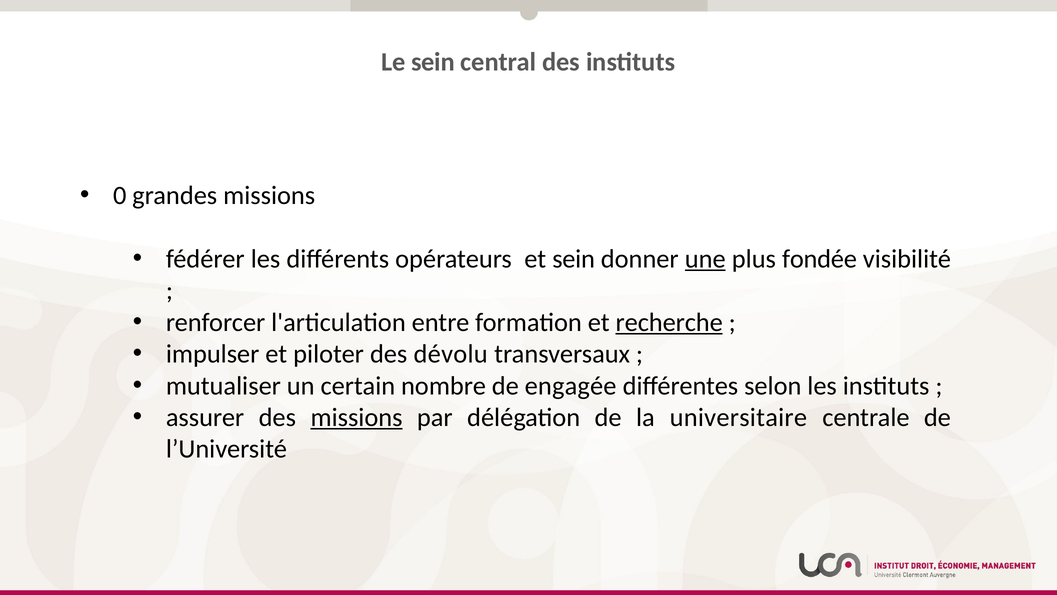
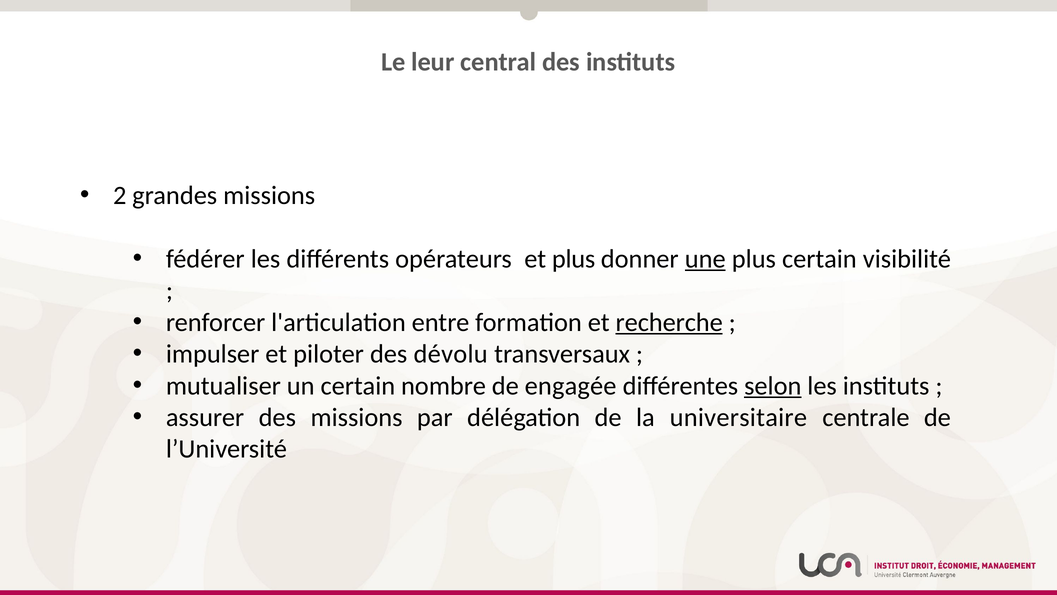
Le sein: sein -> leur (433, 62)
0: 0 -> 2 (120, 195)
et sein: sein -> plus (574, 259)
plus fondée: fondée -> certain (819, 259)
selon underline: none -> present (773, 386)
missions underline: present -> none (357, 417)
